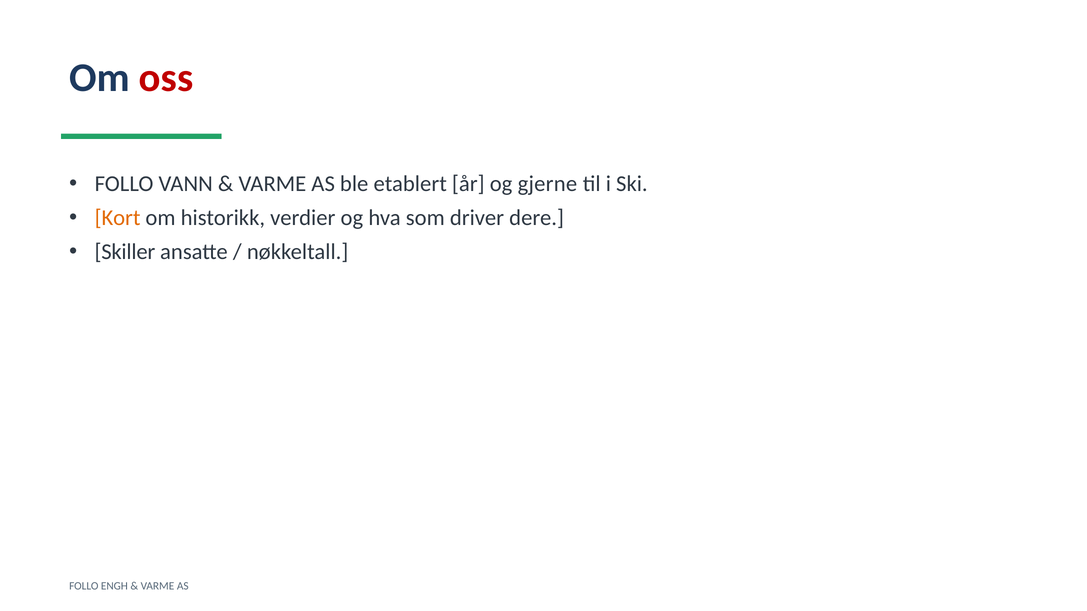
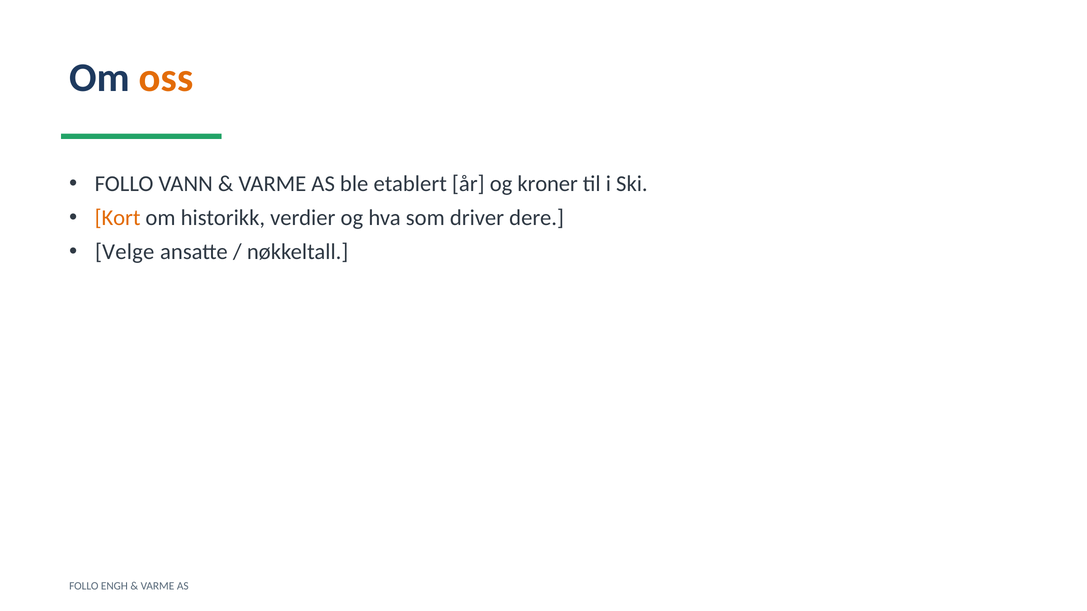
oss colour: red -> orange (166, 78)
gjerne: gjerne -> kroner (548, 184)
Skiller: Skiller -> Velge (125, 252)
